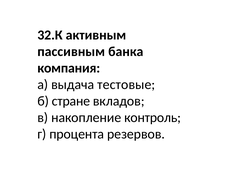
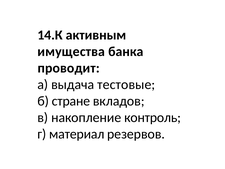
32.К: 32.К -> 14.К (50, 35)
пассивным: пассивным -> имущества (71, 51)
компания: компания -> проводит (69, 68)
процента: процента -> материал (77, 134)
